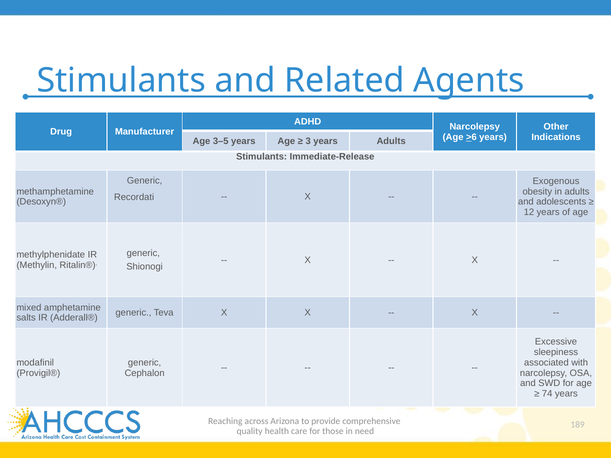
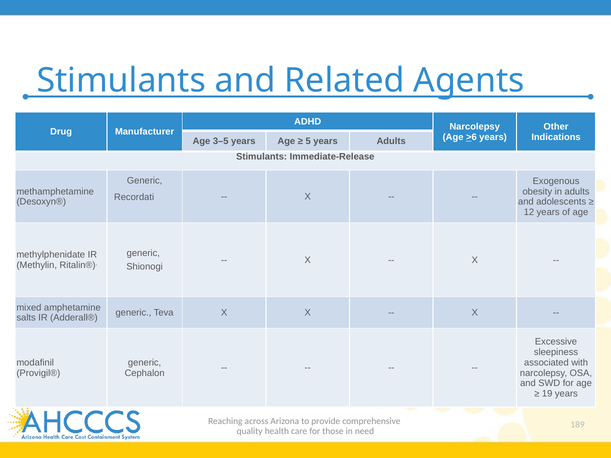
3: 3 -> 5 (308, 141)
74: 74 -> 19 (547, 394)
